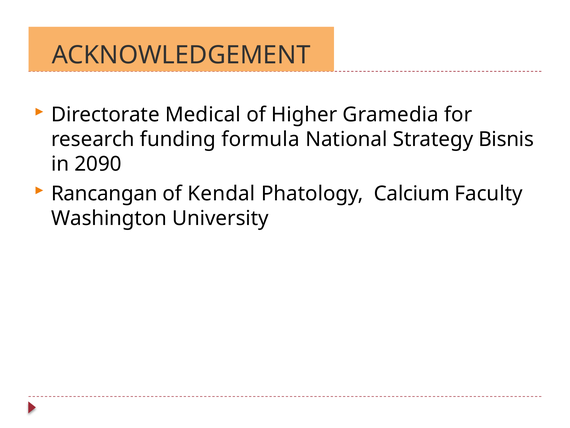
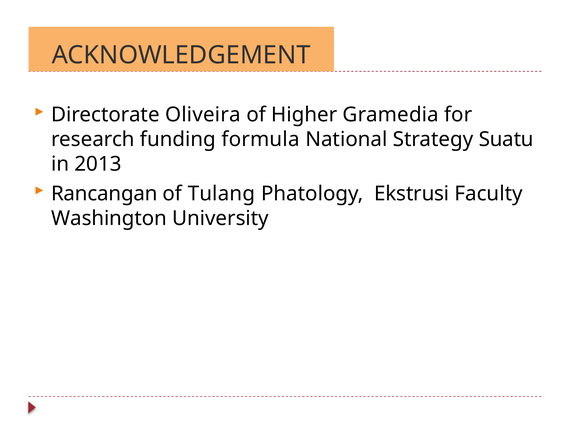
Medical: Medical -> Oliveira (203, 115)
Bisnis: Bisnis -> Suatu (506, 139)
2090: 2090 -> 2013 (98, 164)
Kendal: Kendal -> Tulang (221, 193)
Calcium: Calcium -> Ekstrusi (412, 193)
